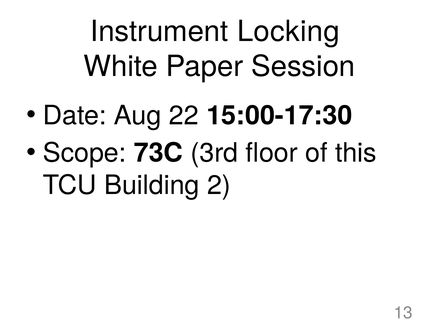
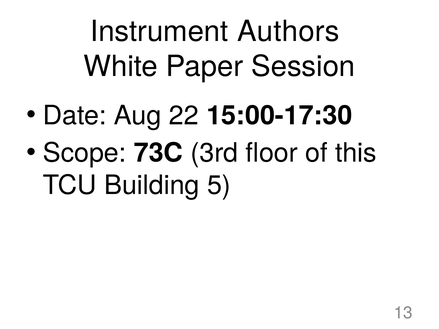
Locking: Locking -> Authors (288, 32)
2: 2 -> 5 (219, 185)
